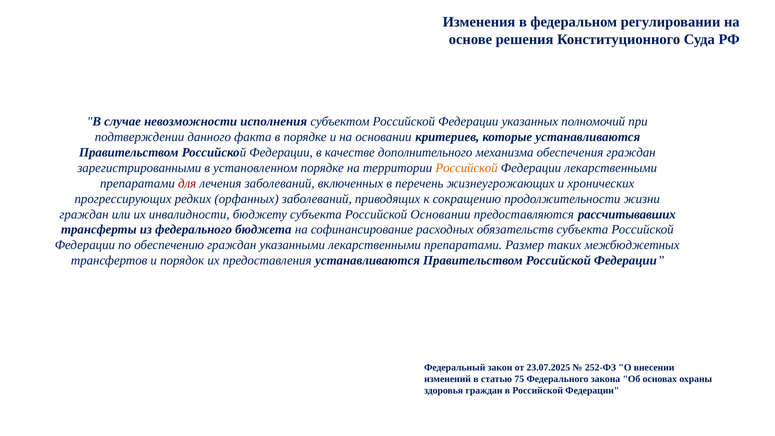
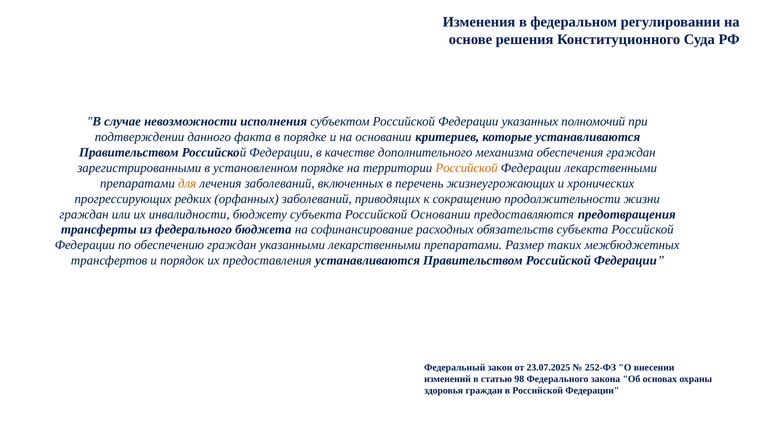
для colour: red -> orange (187, 183)
рассчитывавших: рассчитывавших -> предотвращения (627, 214)
75: 75 -> 98 (519, 379)
